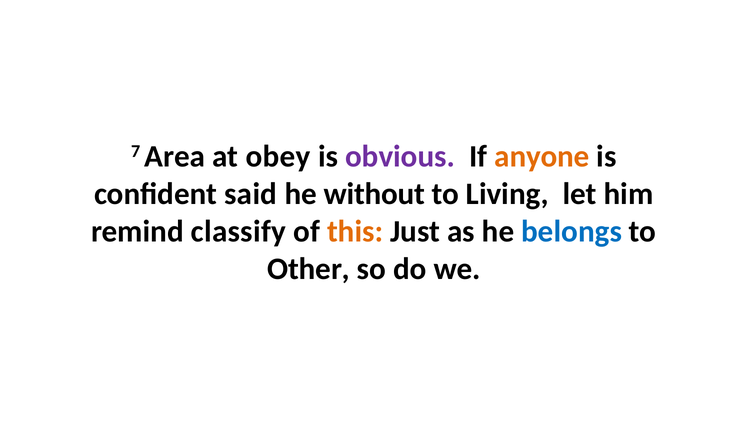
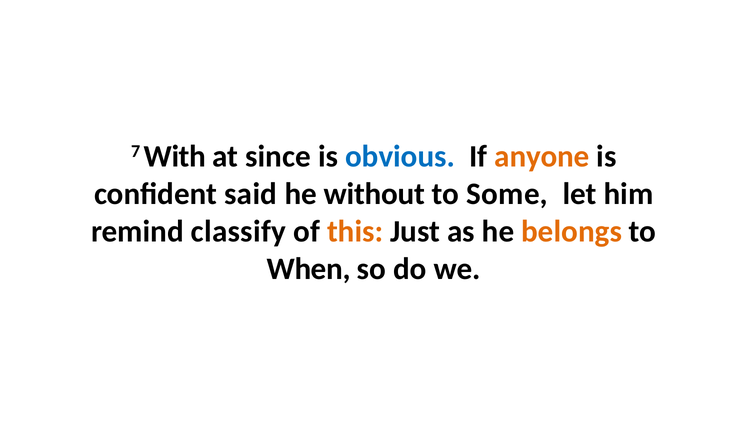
Area: Area -> With (175, 156)
obey: obey -> since (278, 156)
obvious colour: purple -> blue (400, 156)
Living: Living -> Some (507, 194)
belongs colour: blue -> orange (572, 231)
Other: Other -> When (309, 269)
